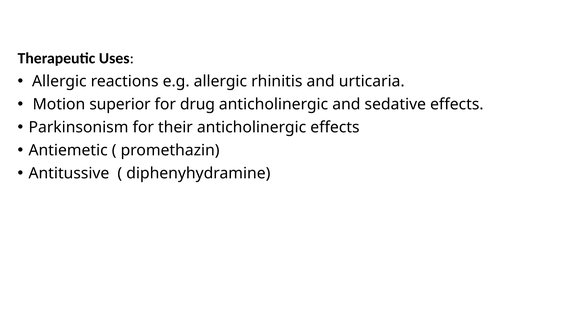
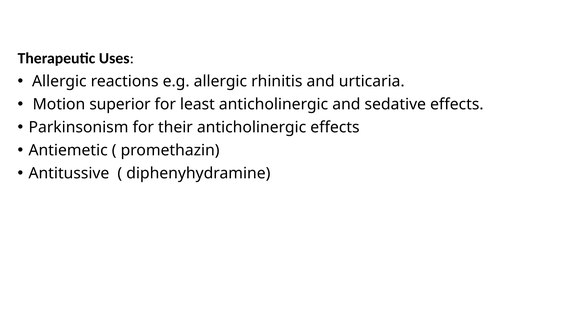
drug: drug -> least (197, 104)
